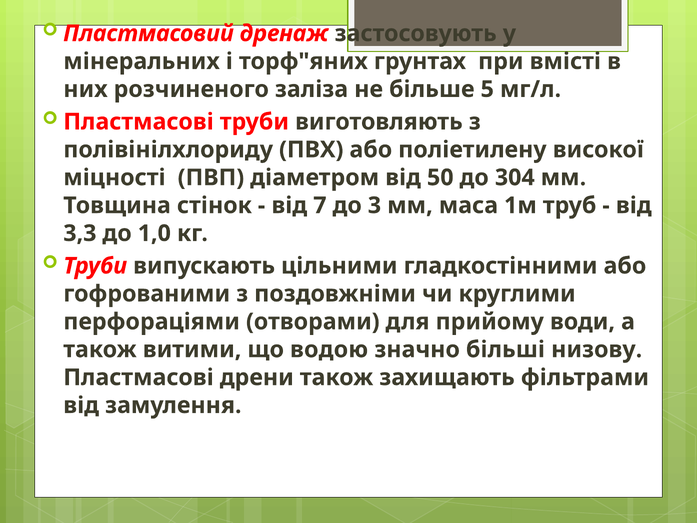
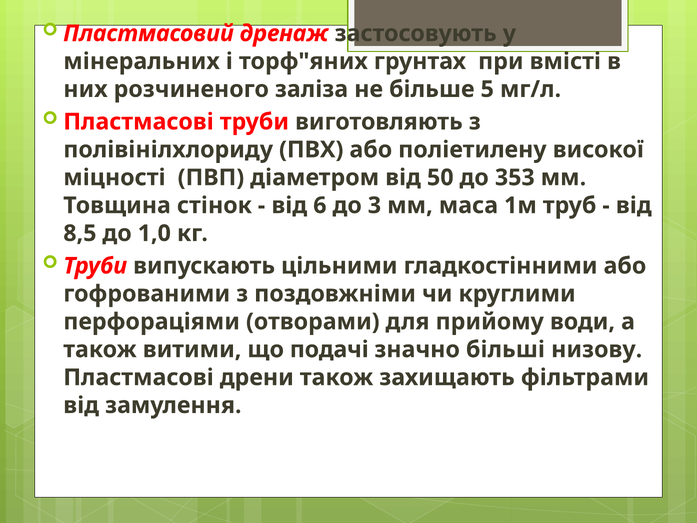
304: 304 -> 353 (515, 177)
7: 7 -> 6 (320, 205)
3,3: 3,3 -> 8,5 (80, 233)
водою: водою -> подачі (329, 349)
